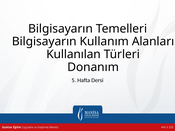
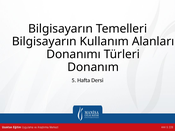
Kullanılan: Kullanılan -> Donanımı (74, 54)
